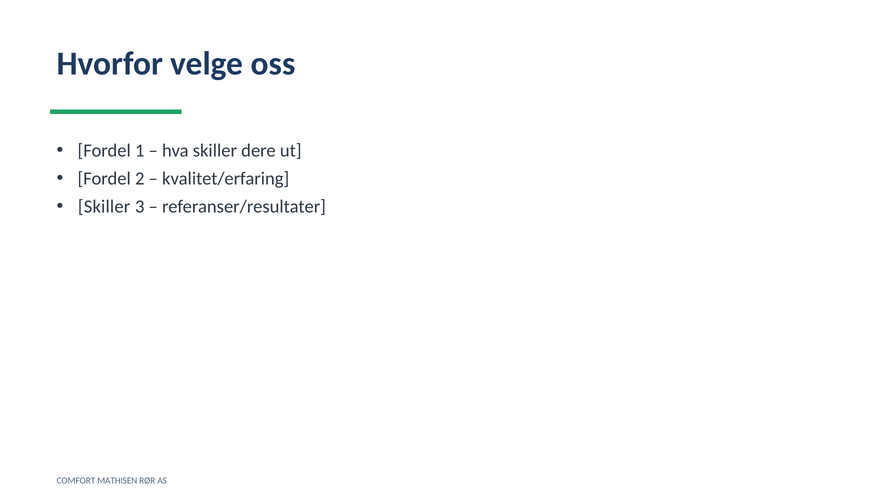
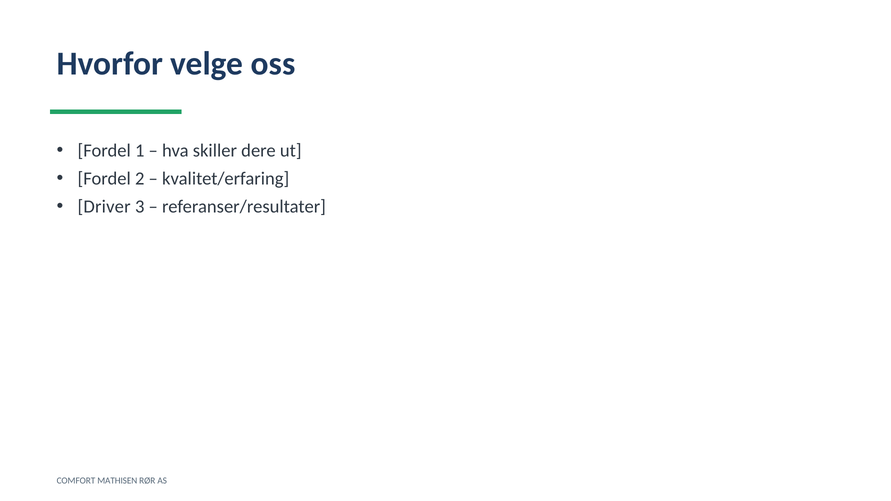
Skiller: Skiller -> Driver (104, 207)
